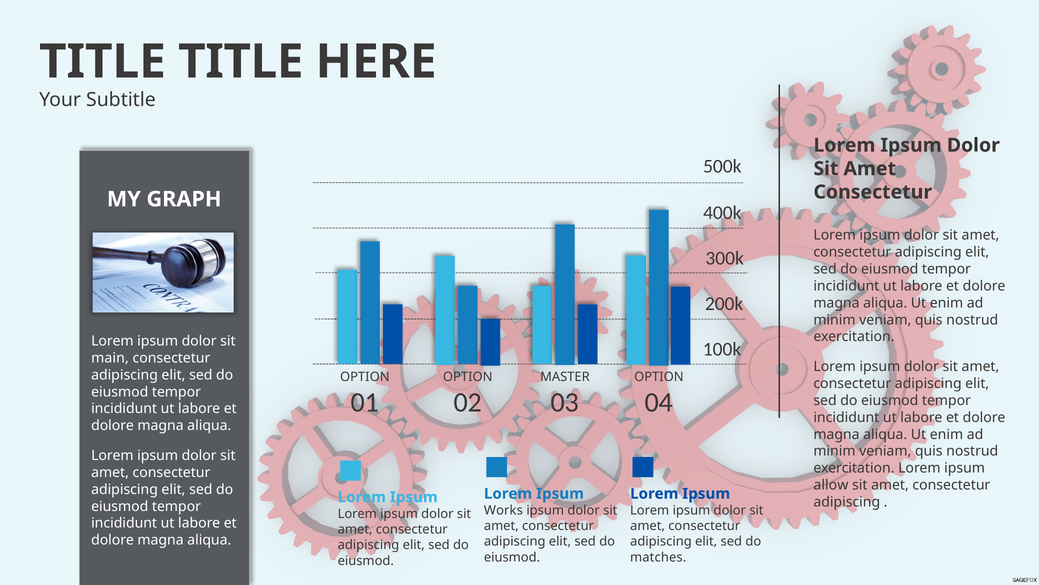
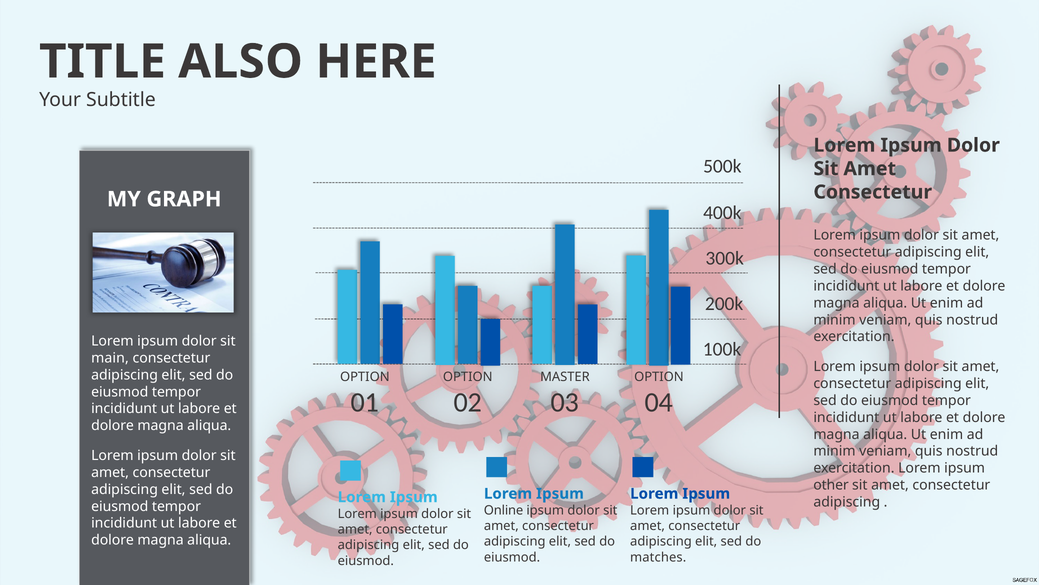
TITLE: TITLE -> ALSO (241, 62)
allow: allow -> other (831, 485)
Works: Works -> Online (504, 510)
